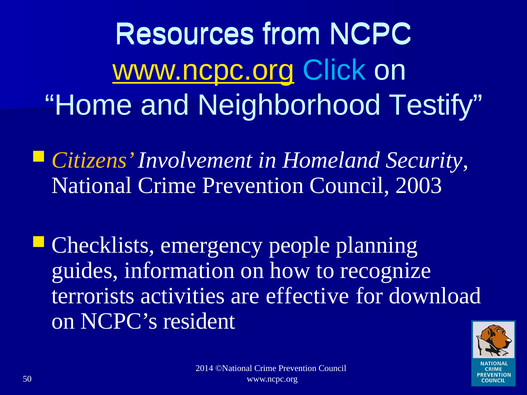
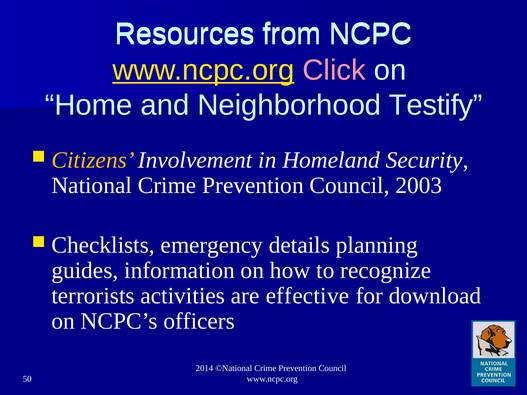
Click colour: light blue -> pink (334, 70)
people: people -> details (299, 245)
resident: resident -> officers (199, 321)
